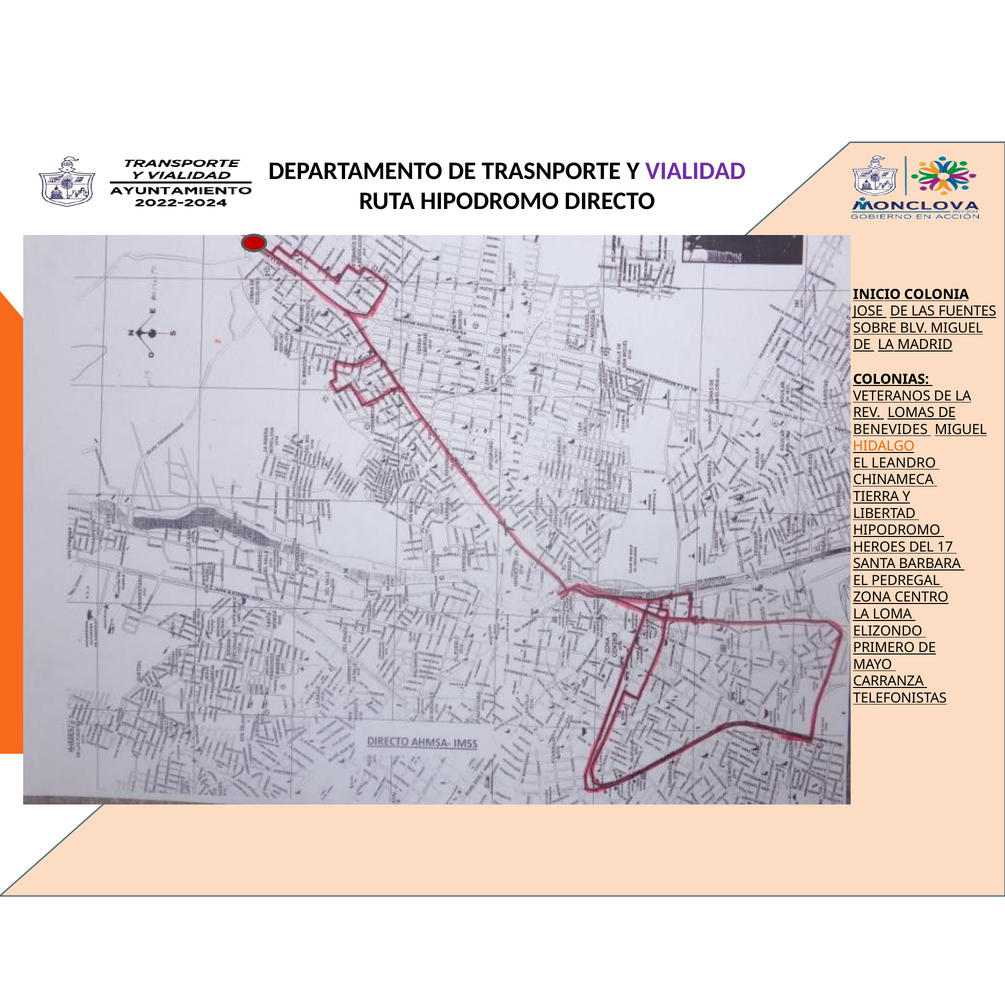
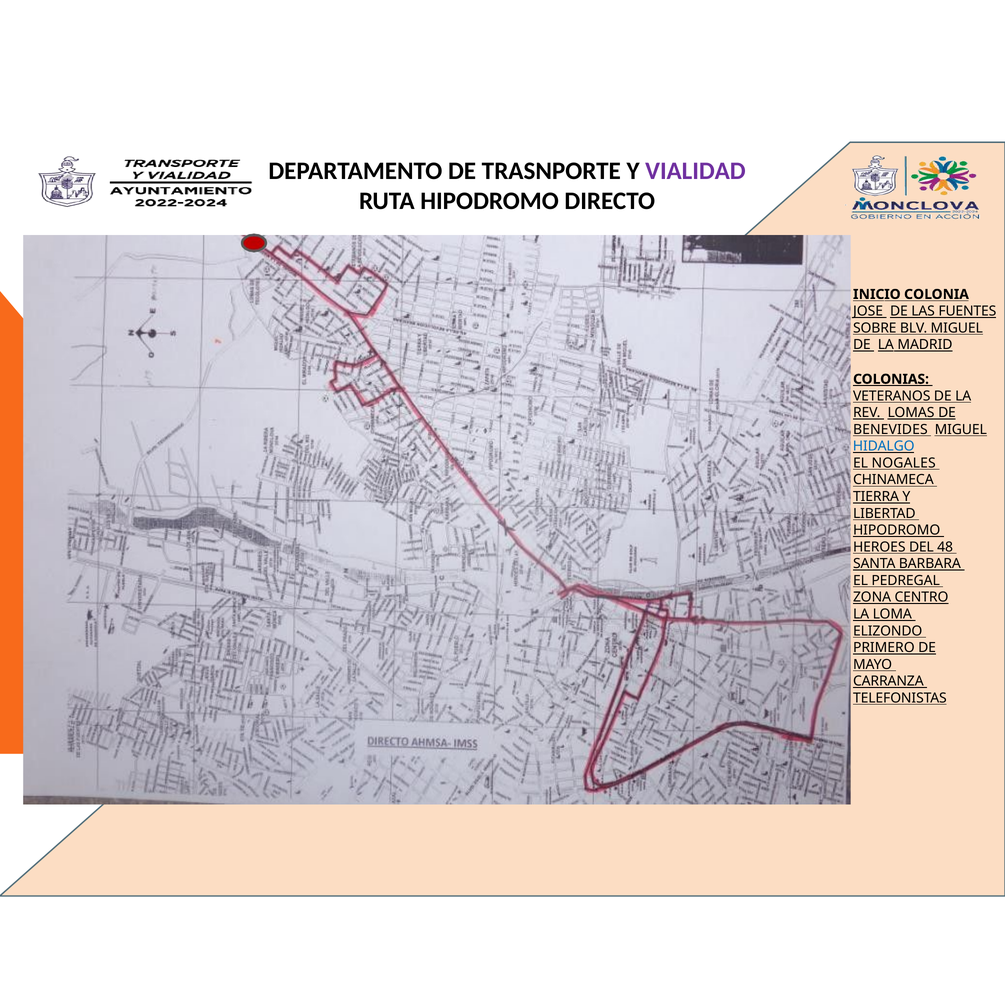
HIDALGO colour: orange -> blue (884, 446)
LEANDRO: LEANDRO -> NOGALES (904, 463)
17: 17 -> 48 (945, 547)
